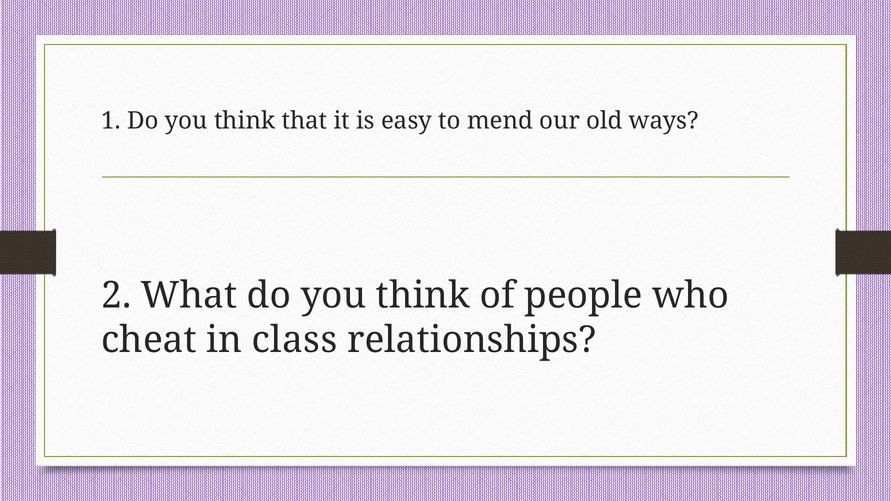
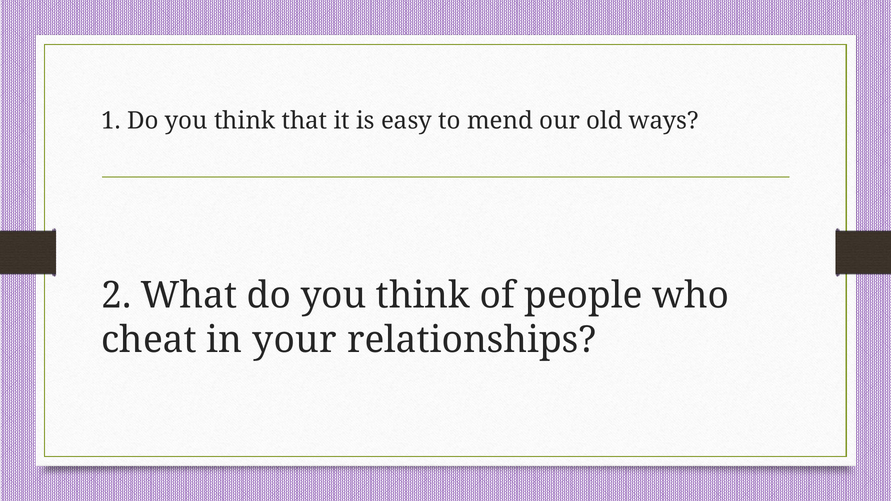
class: class -> your (295, 340)
